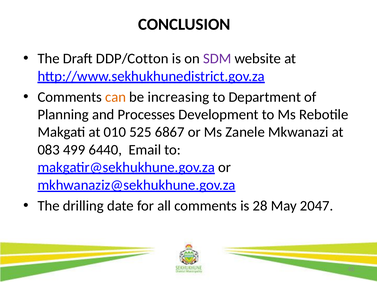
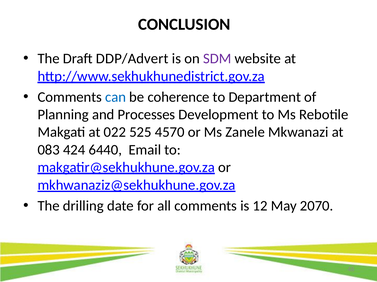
DDP/Cotton: DDP/Cotton -> DDP/Advert (132, 59)
can colour: orange -> blue (116, 97)
increasing: increasing -> coherence (179, 97)
010: 010 -> 022 (115, 132)
6867: 6867 -> 4570 (170, 132)
499: 499 -> 424 (74, 150)
28: 28 -> 12 (260, 206)
2047: 2047 -> 2070 (317, 206)
